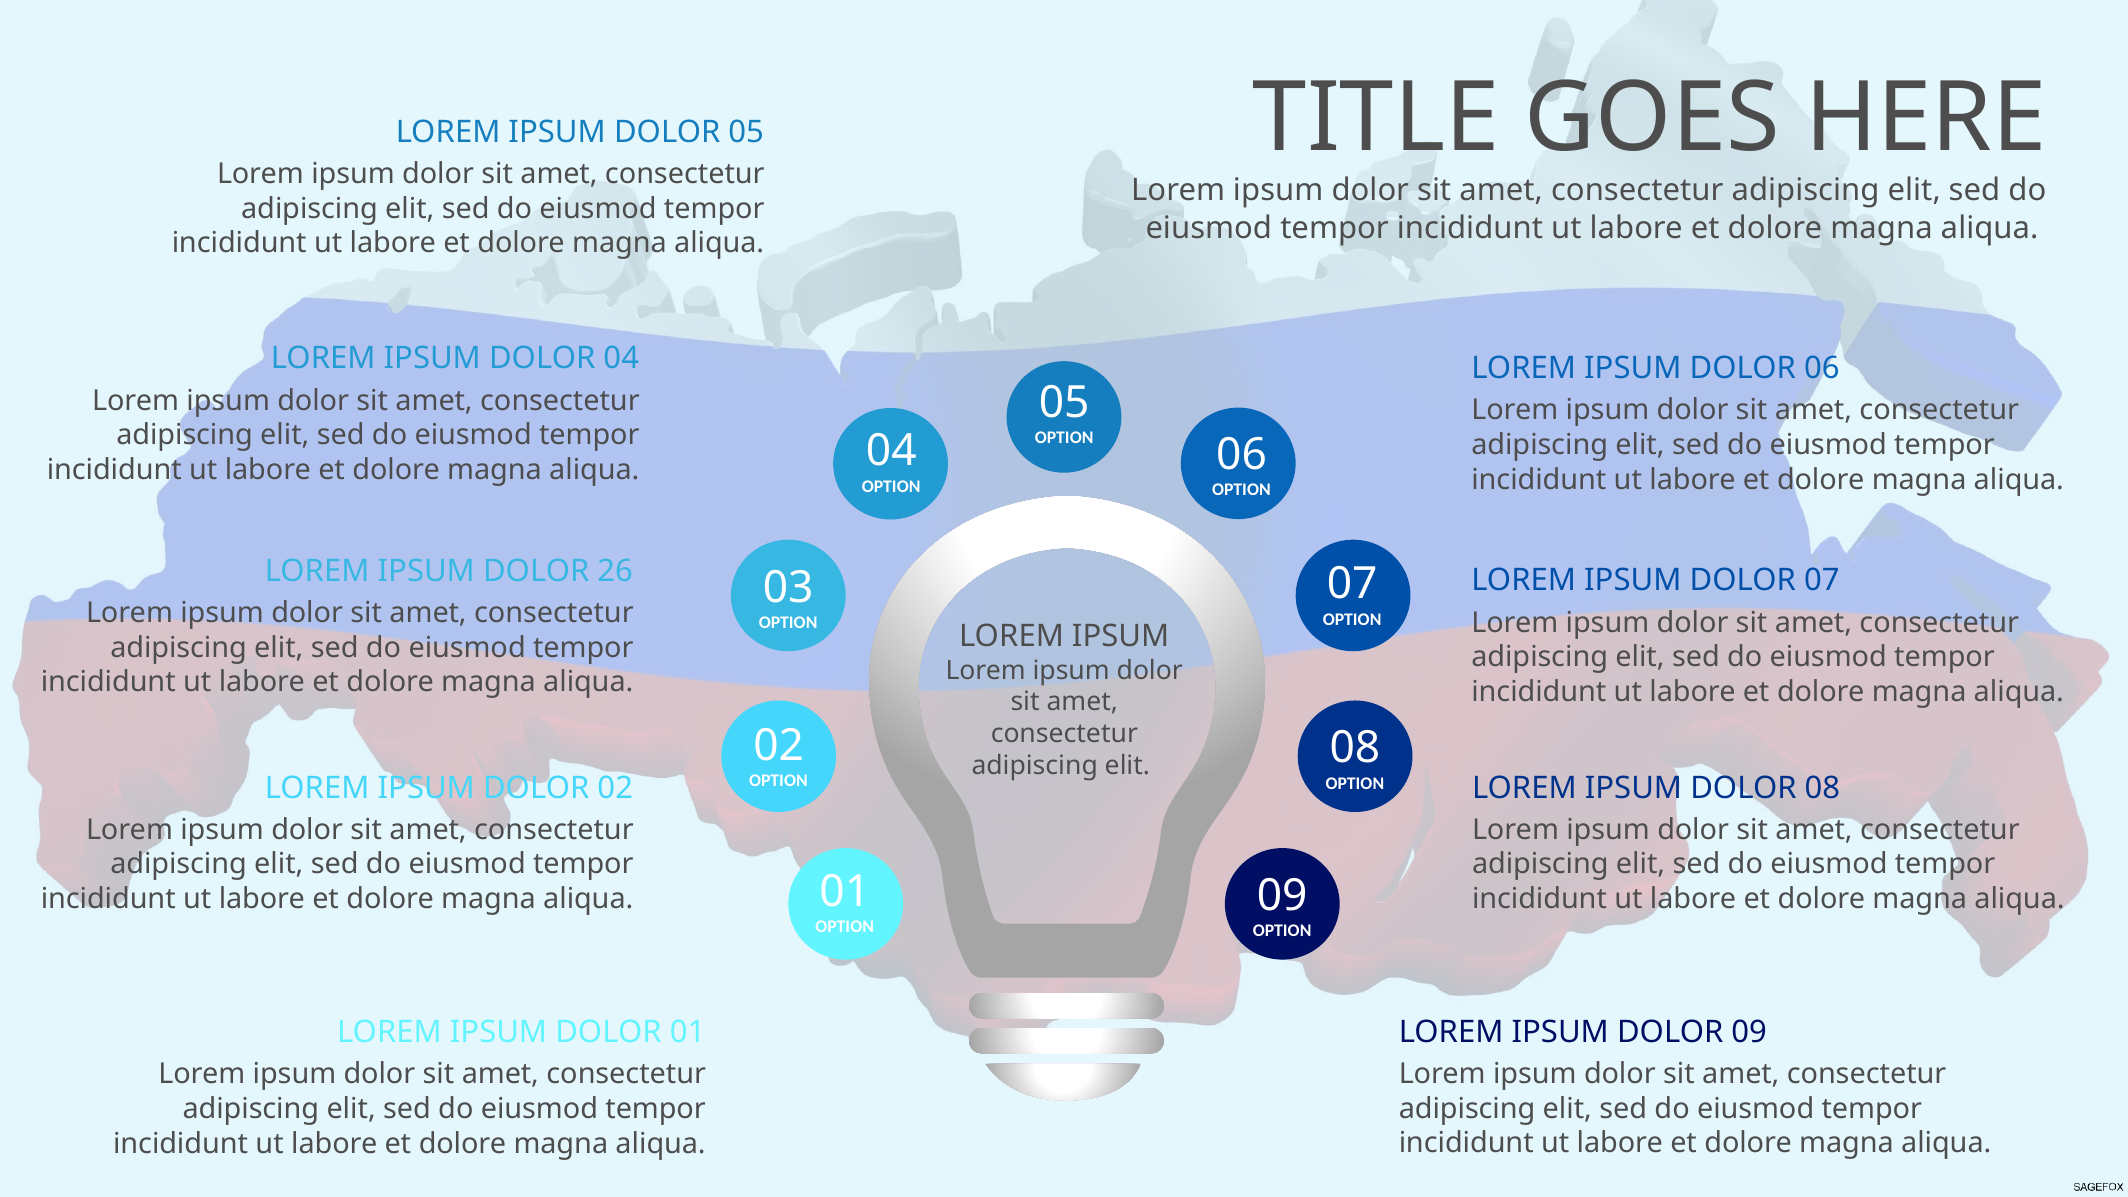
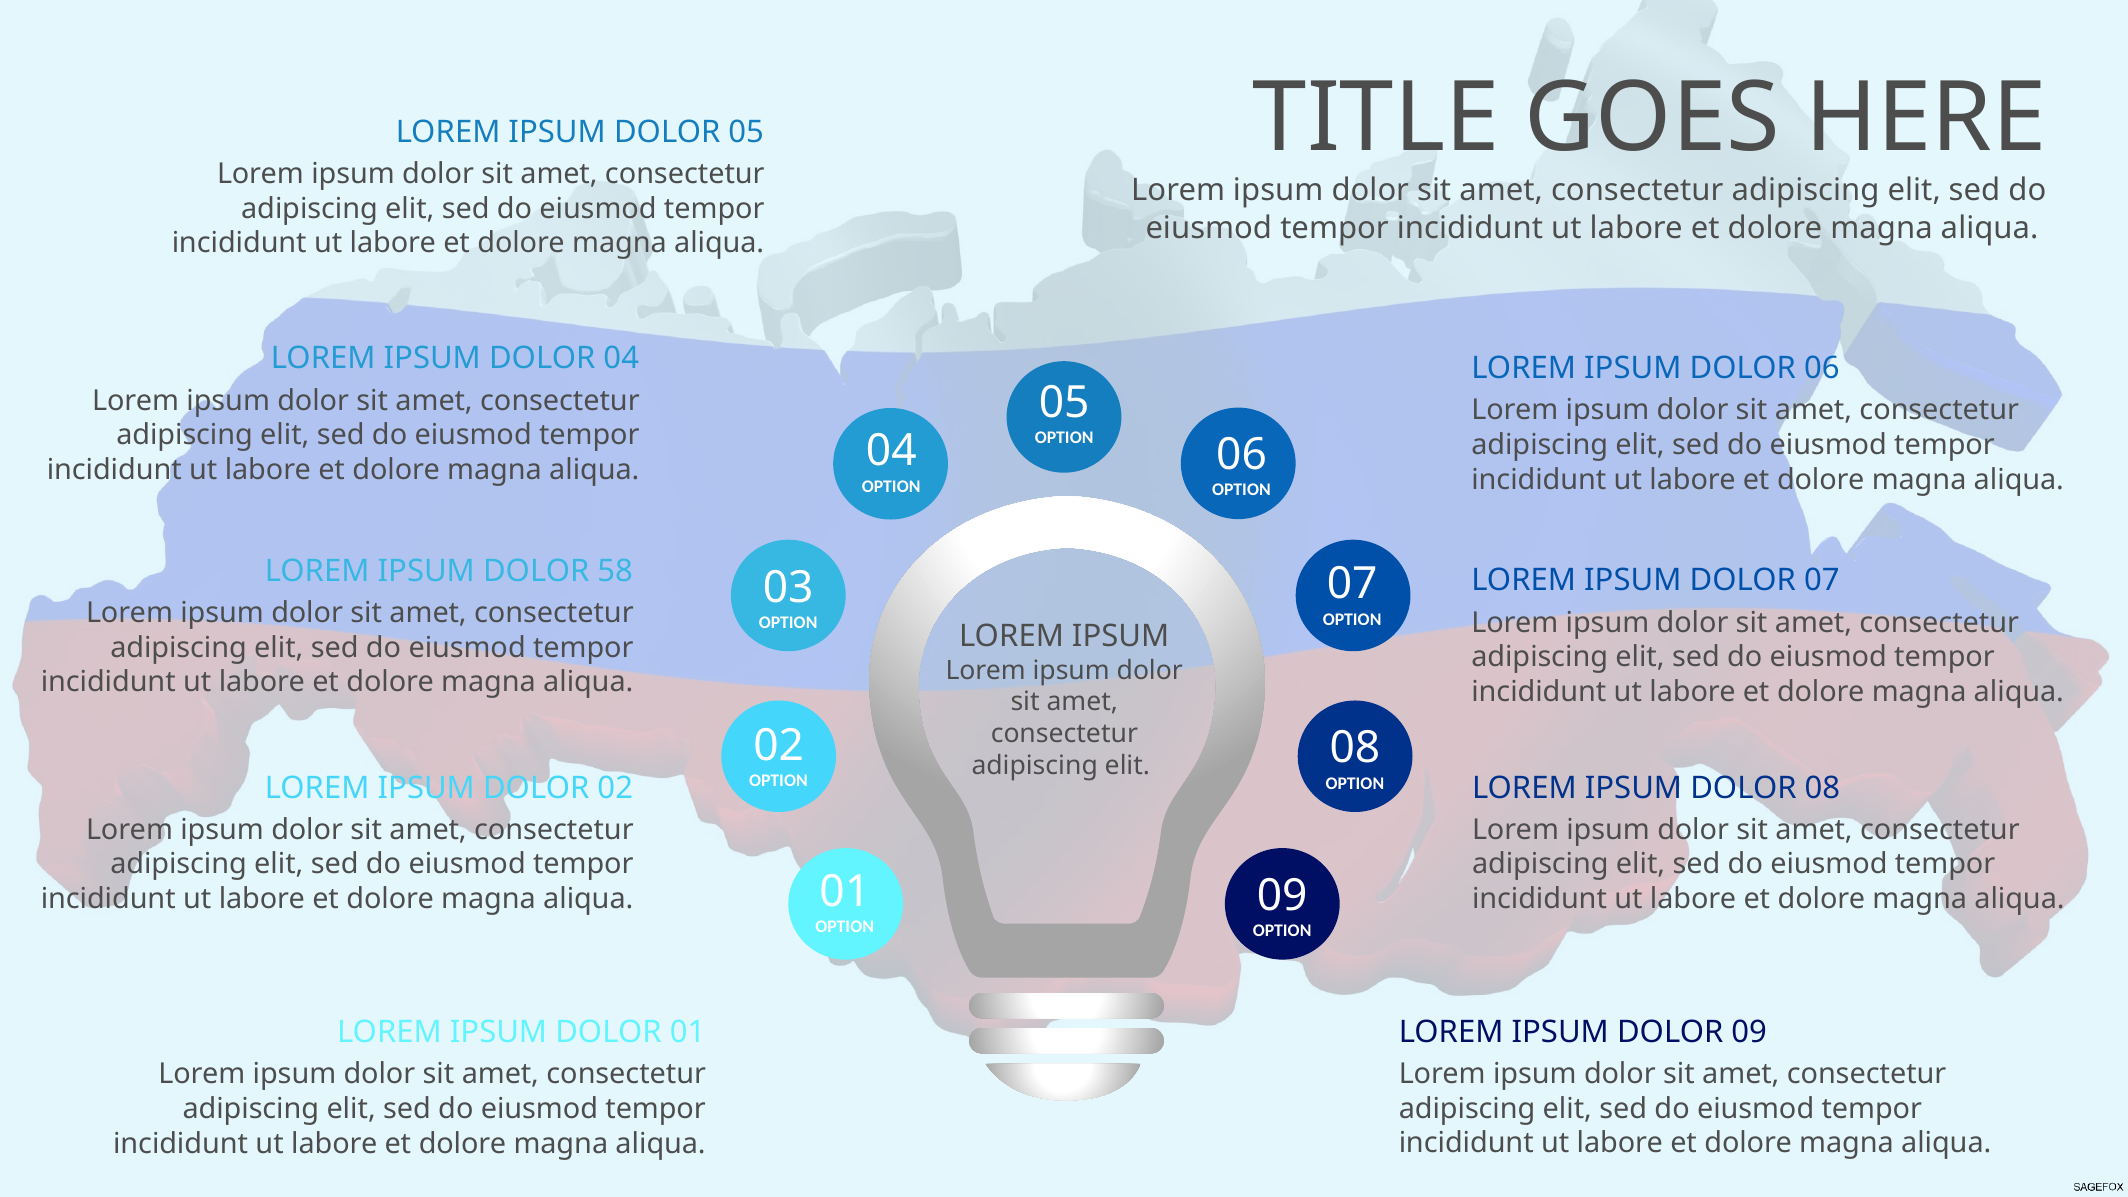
26: 26 -> 58 (615, 571)
